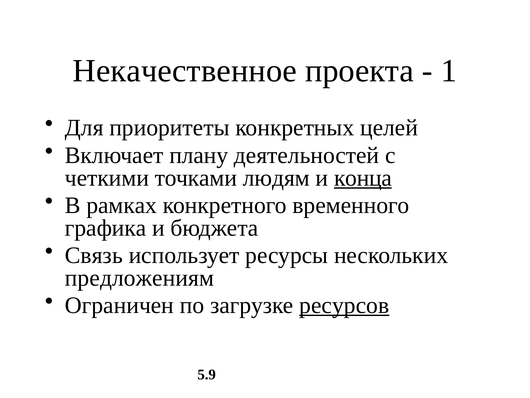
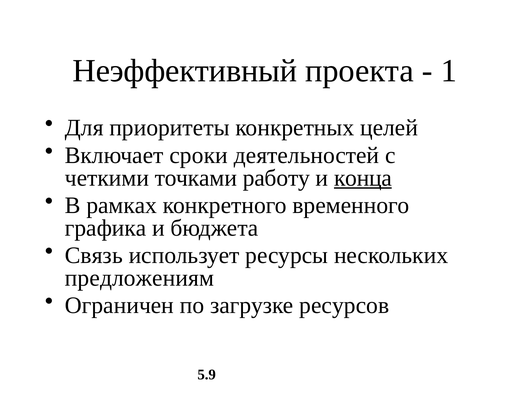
Некачественное: Некачественное -> Неэффективный (185, 71)
плану: плану -> сроки (199, 155)
людям: людям -> работу (276, 178)
ресурсов underline: present -> none (344, 305)
